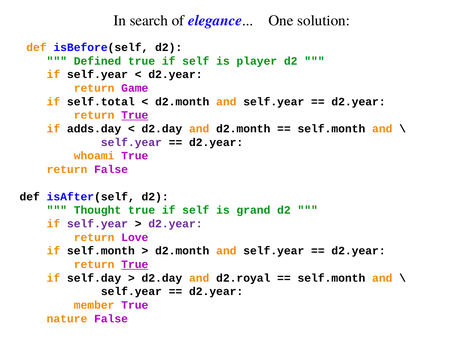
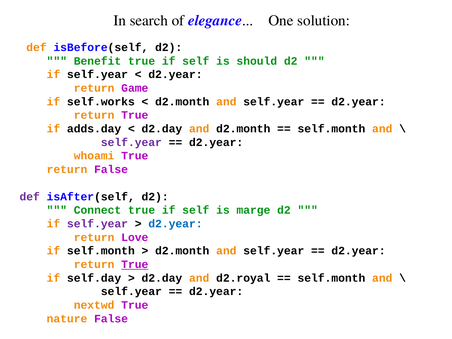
Defined: Defined -> Benefit (97, 61)
player: player -> should (257, 61)
self.total: self.total -> self.works (101, 102)
True underline: present -> none (135, 115)
def colour: black -> purple (30, 197)
Thought: Thought -> Connect (97, 210)
grand: grand -> marge (253, 210)
d2.year colour: purple -> blue (175, 224)
member: member -> nextwd (94, 305)
